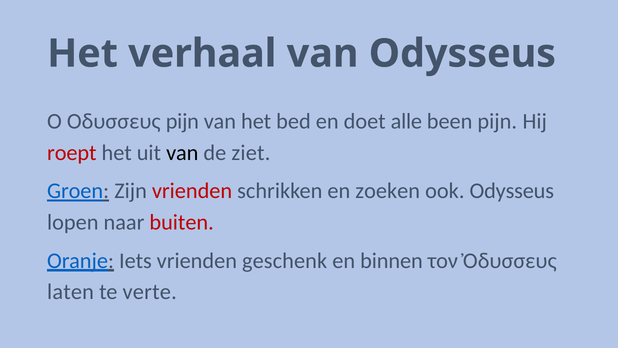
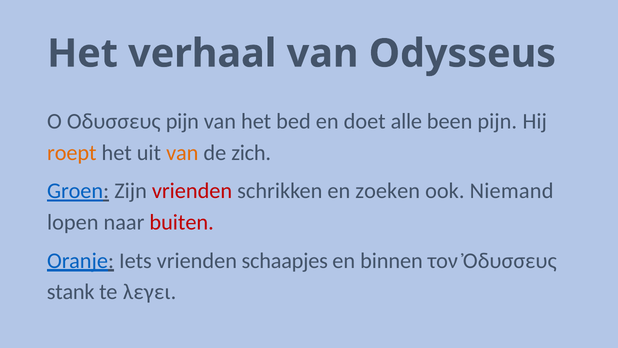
roept colour: red -> orange (72, 152)
van colour: black -> orange (182, 152)
ziet: ziet -> zich (251, 152)
ook Odysseus: Odysseus -> Niemand (512, 191)
geschenk: geschenk -> schaapjes (285, 260)
laten: laten -> stank (71, 292)
verte: verte -> λεγει (150, 292)
